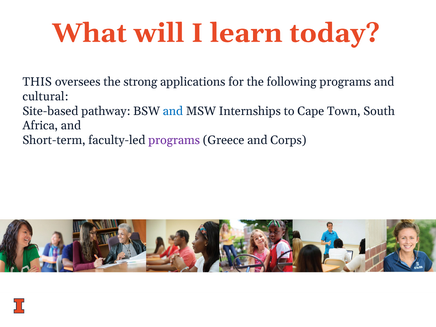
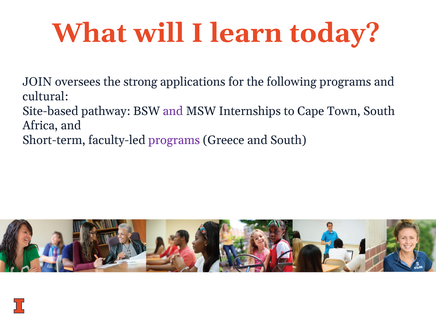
THIS: THIS -> JOIN (37, 82)
and colour: blue -> purple (173, 111)
and Corps: Corps -> South (288, 140)
